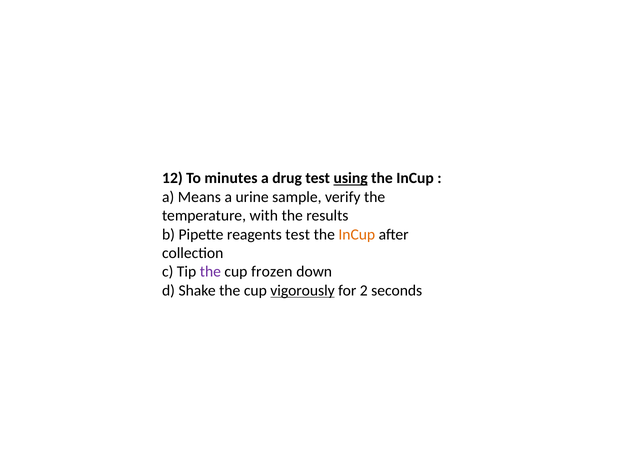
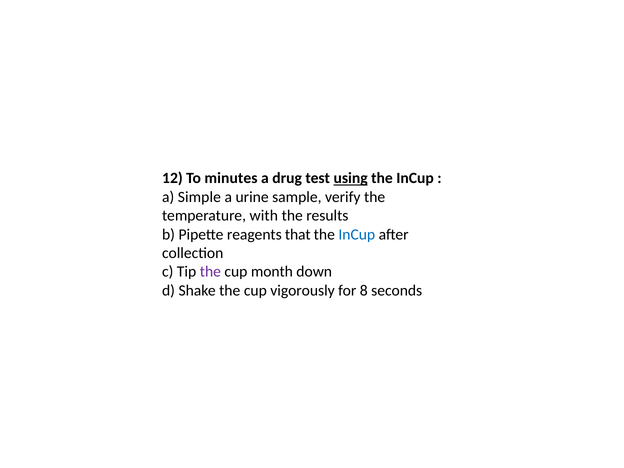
Means: Means -> Simple (199, 197)
reagents test: test -> that (298, 234)
InCup colour: orange -> blue (357, 234)
frozen: frozen -> month (272, 272)
vigorously underline: present -> none (303, 291)
2: 2 -> 8 (364, 291)
